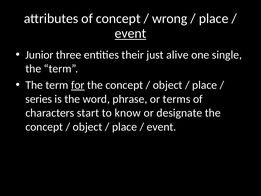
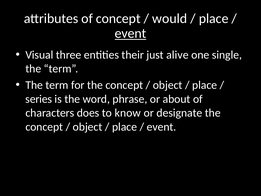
wrong: wrong -> would (170, 19)
Junior: Junior -> Visual (39, 55)
for underline: present -> none (78, 85)
terms: terms -> about (177, 99)
start: start -> does (88, 113)
